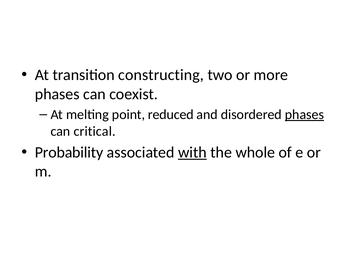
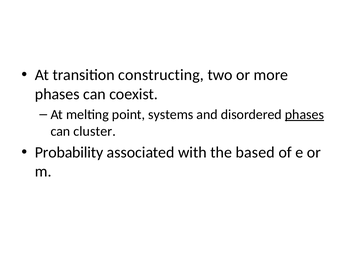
reduced: reduced -> systems (171, 115)
critical: critical -> cluster (95, 131)
with underline: present -> none (192, 153)
whole: whole -> based (255, 153)
